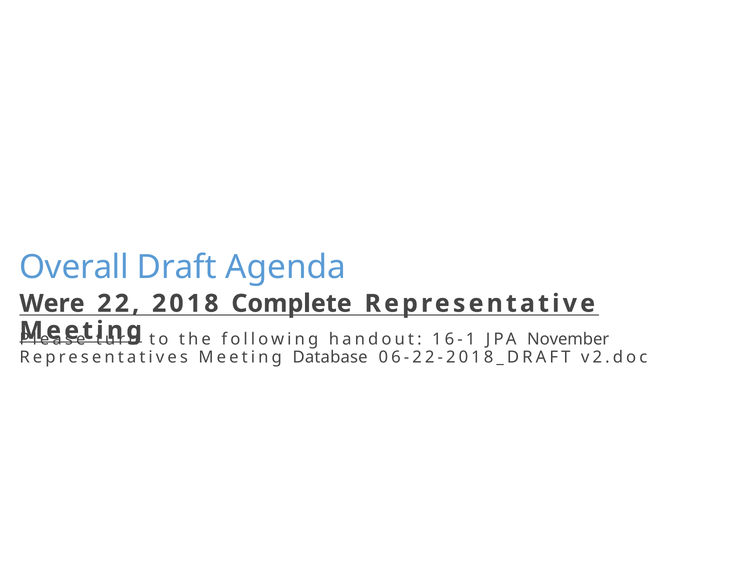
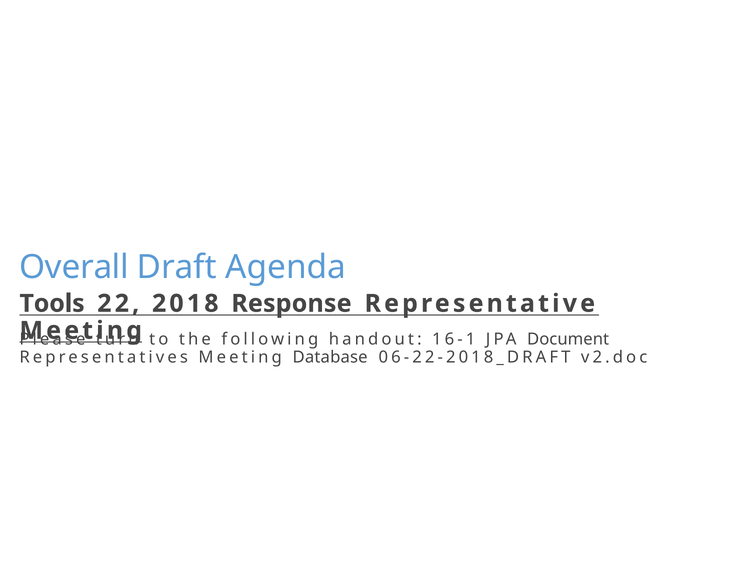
Were: Were -> Tools (52, 304)
Complete: Complete -> Response (291, 304)
November: November -> Document (568, 339)
